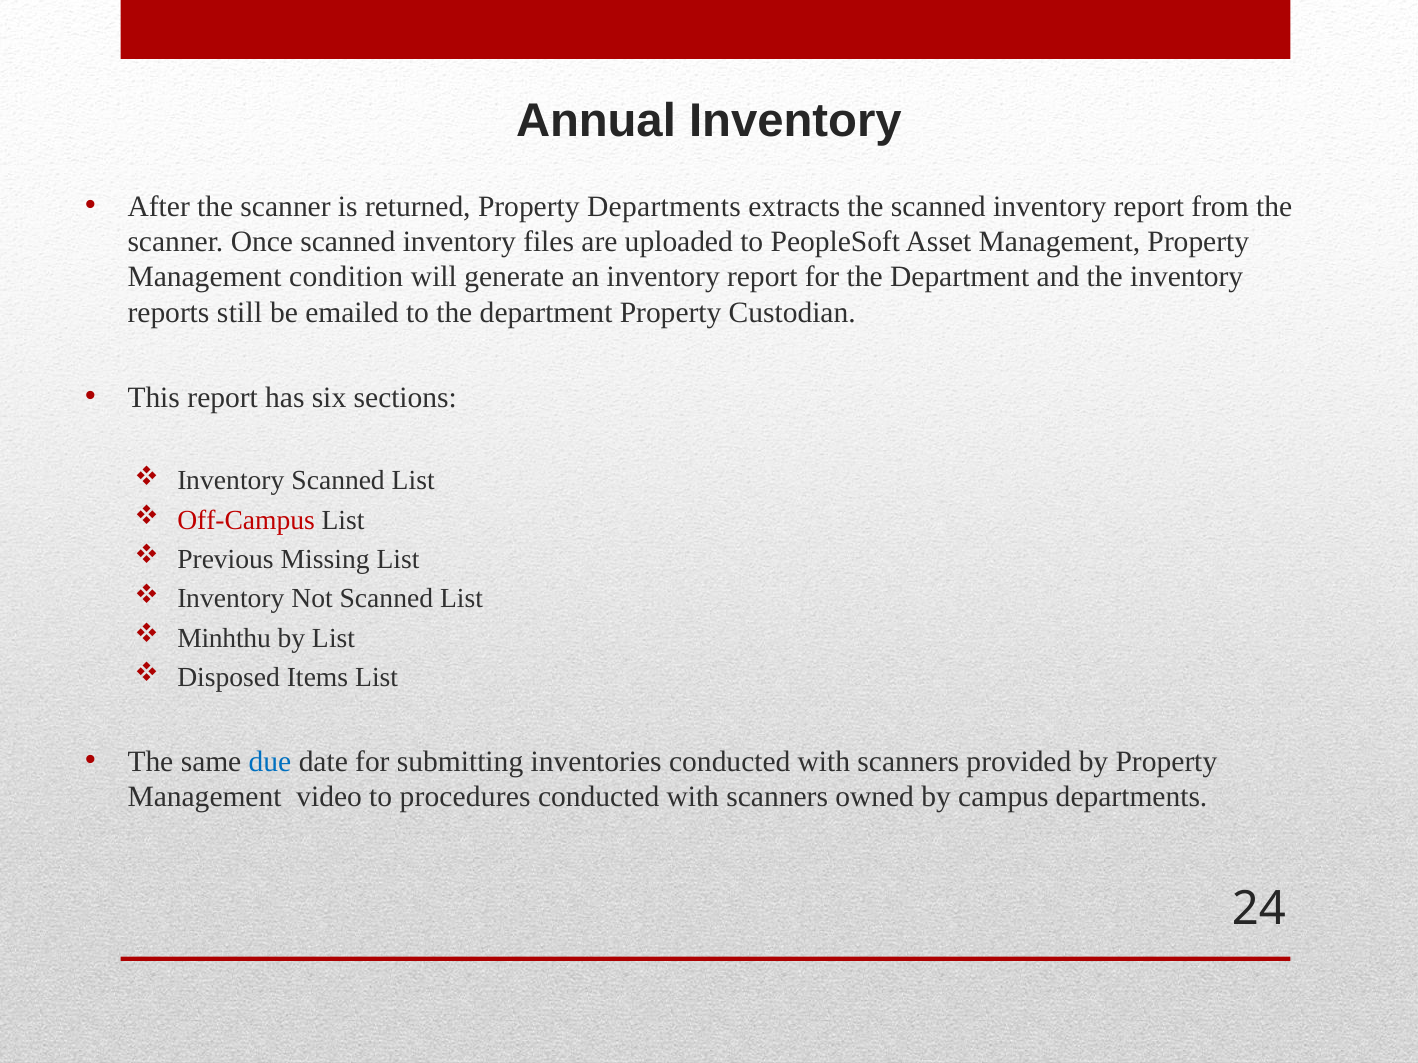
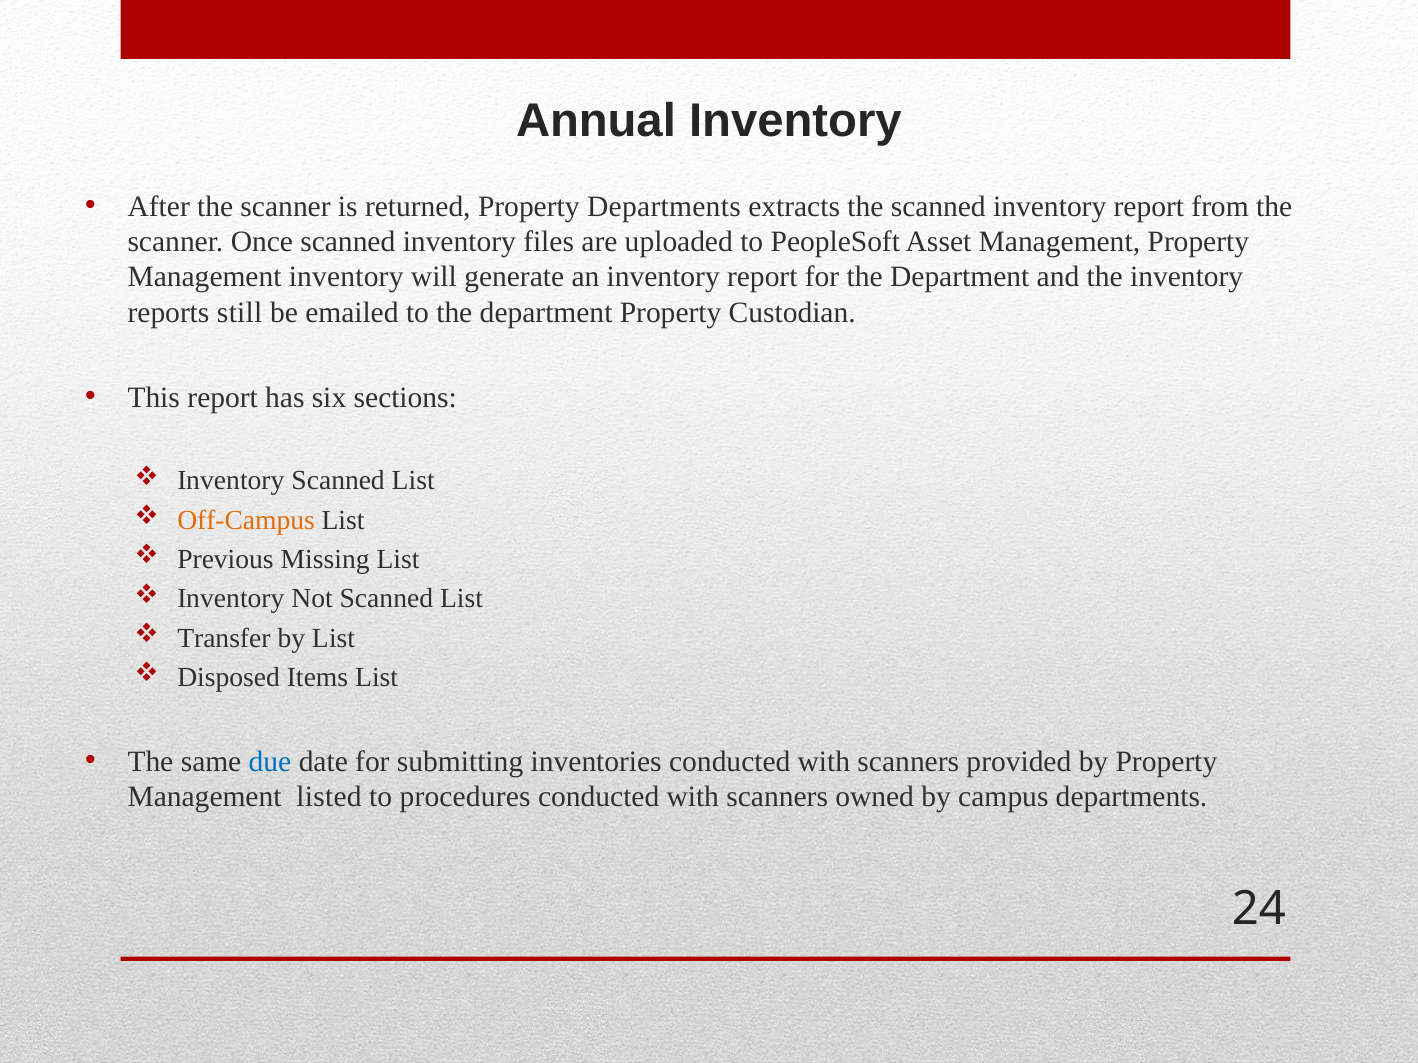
Management condition: condition -> inventory (346, 277)
Off-Campus colour: red -> orange (246, 520)
Minhthu: Minhthu -> Transfer (224, 638)
video: video -> listed (329, 797)
